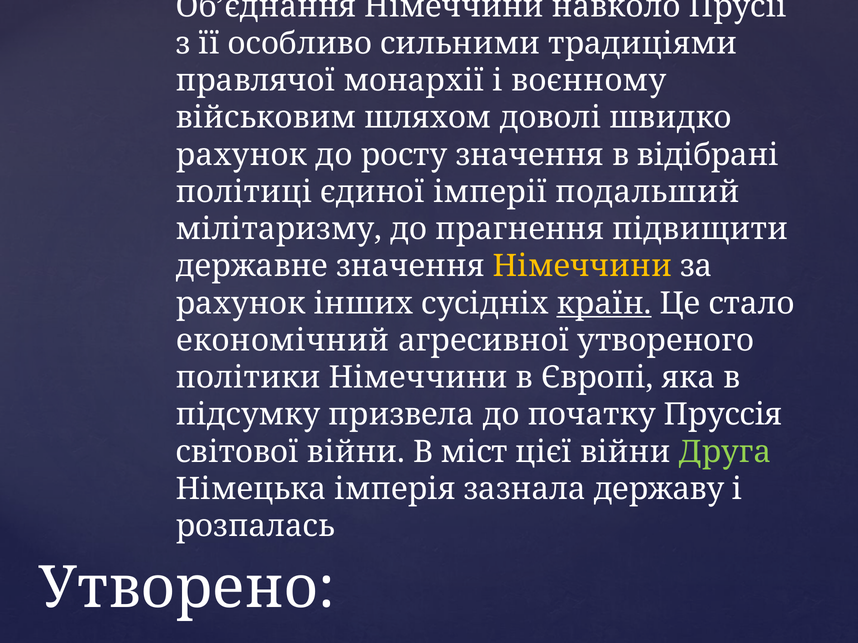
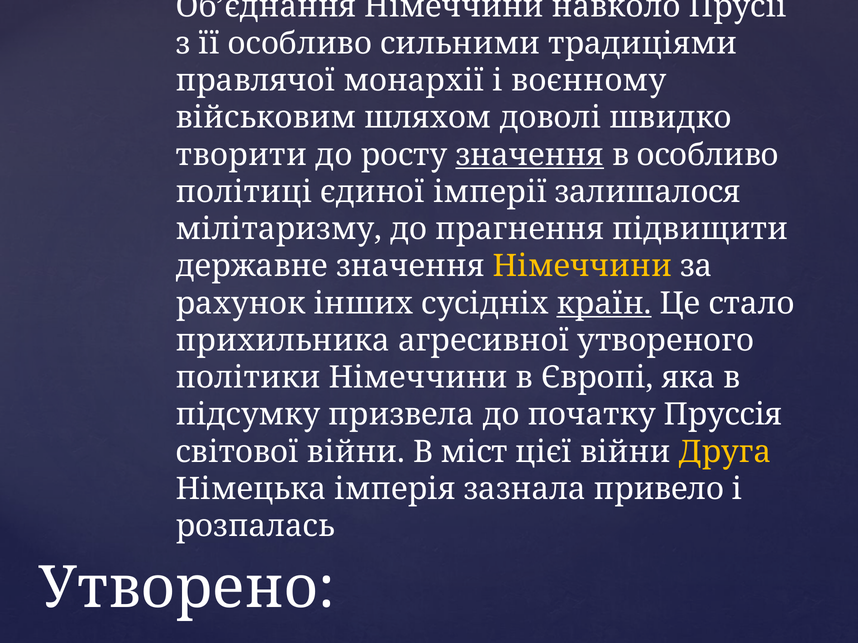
рахунок: рахунок -> творити (241, 155)
значення underline: none -> present (530, 155)
в відібрані: відібрані -> особливо (708, 155)
подальший: подальший -> залишалося (648, 192)
економічний: економічний -> прихильника (283, 341)
Друга colour: light green -> yellow (725, 452)
державу: державу -> привело (659, 489)
